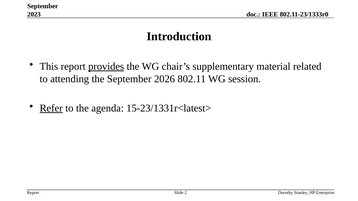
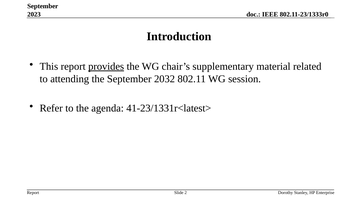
2026: 2026 -> 2032 (165, 79)
Refer underline: present -> none (51, 108)
15-23/1331r<latest>: 15-23/1331r<latest> -> 41-23/1331r<latest> (169, 108)
